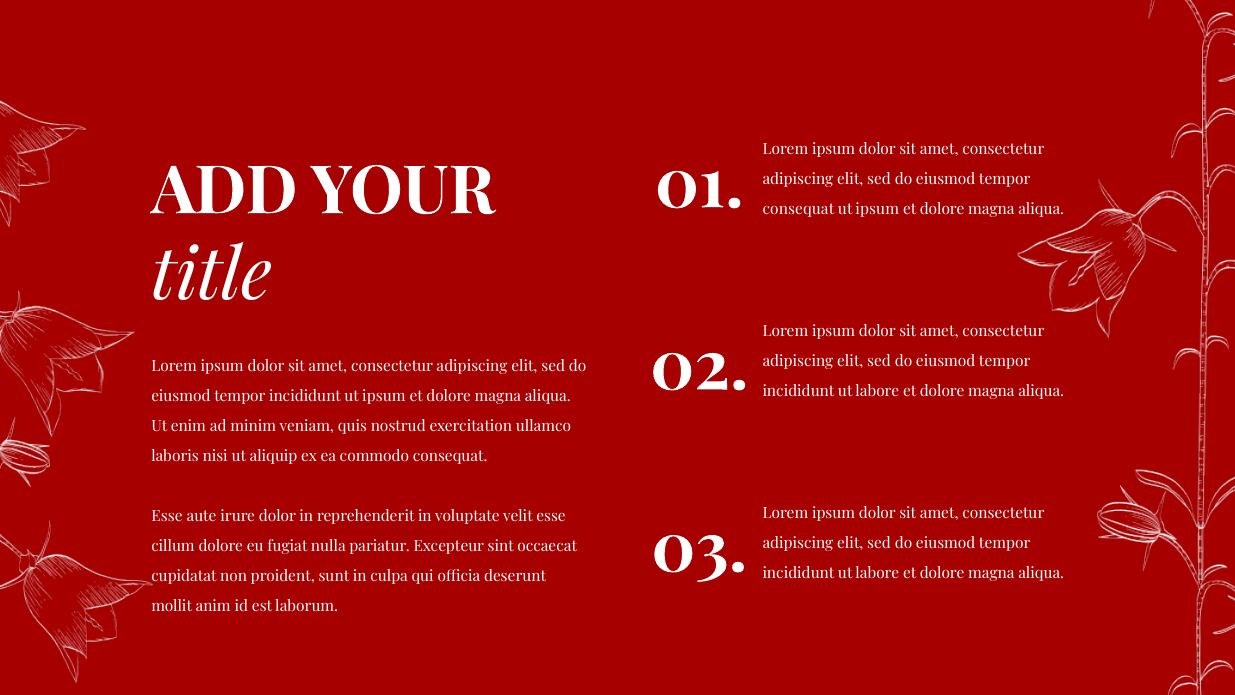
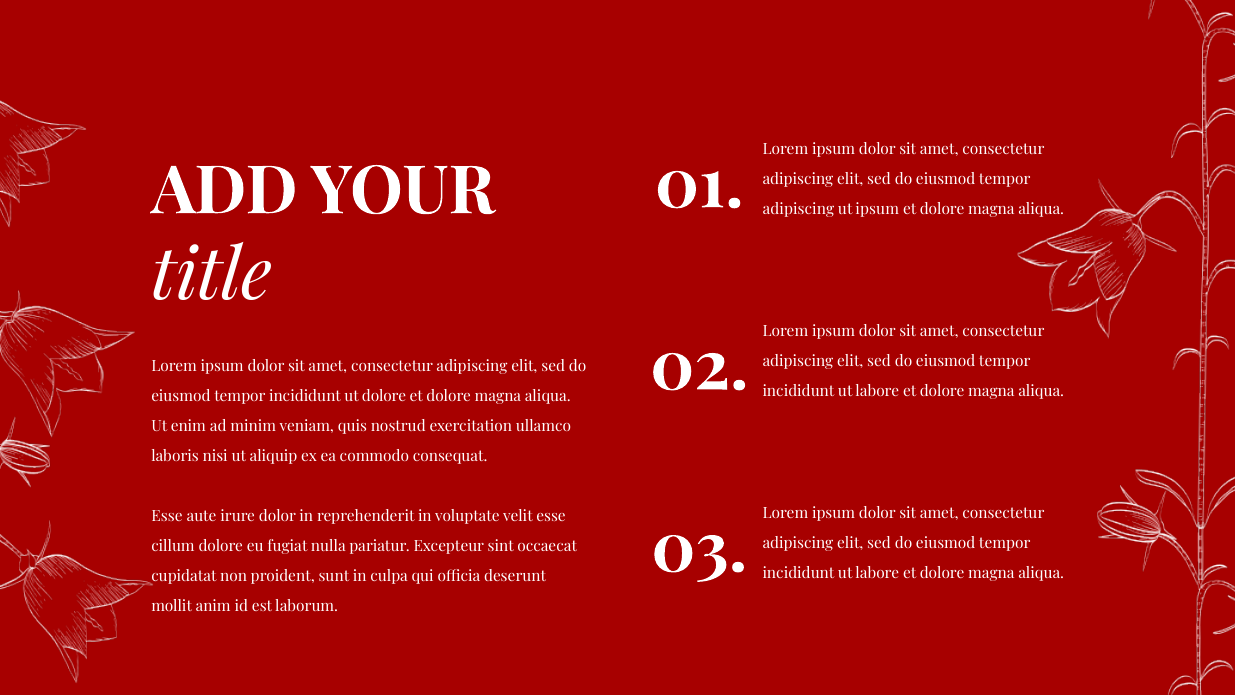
consequat: consequat -> adipiscing (798, 209)
incididunt ut ipsum: ipsum -> dolore (384, 396)
